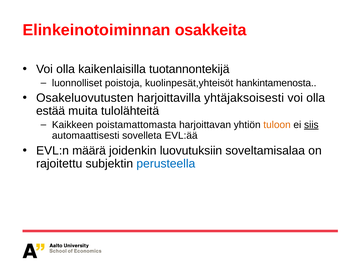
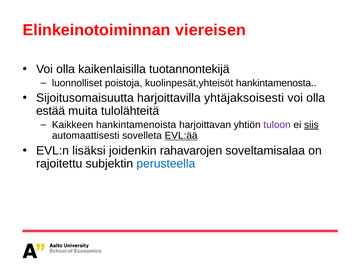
osakkeita: osakkeita -> viereisen (211, 30)
Osakeluovutusten: Osakeluovutusten -> Sijoitusomaisuutta (85, 98)
poistamattomasta: poistamattomasta -> hankintamenoista (136, 125)
tuloon colour: orange -> purple (277, 125)
EVL:ää underline: none -> present (181, 136)
määrä: määrä -> lisäksi (89, 150)
luovutuksiin: luovutuksiin -> rahavarojen (191, 150)
